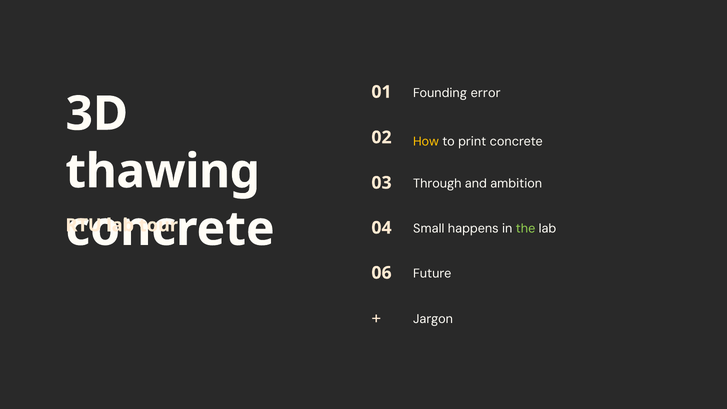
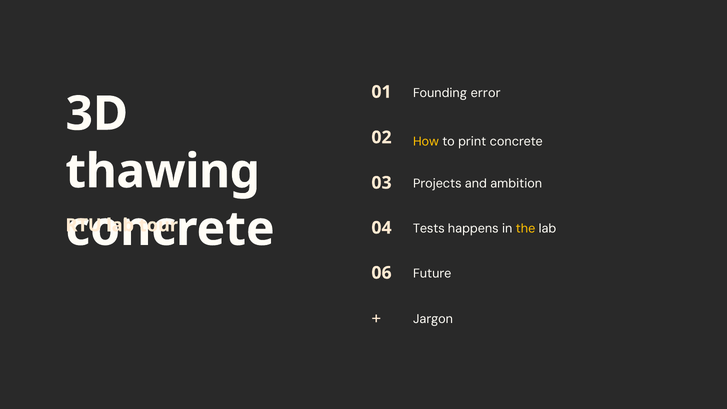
Through: Through -> Projects (437, 184)
Small: Small -> Tests (429, 229)
the colour: light green -> yellow (526, 229)
